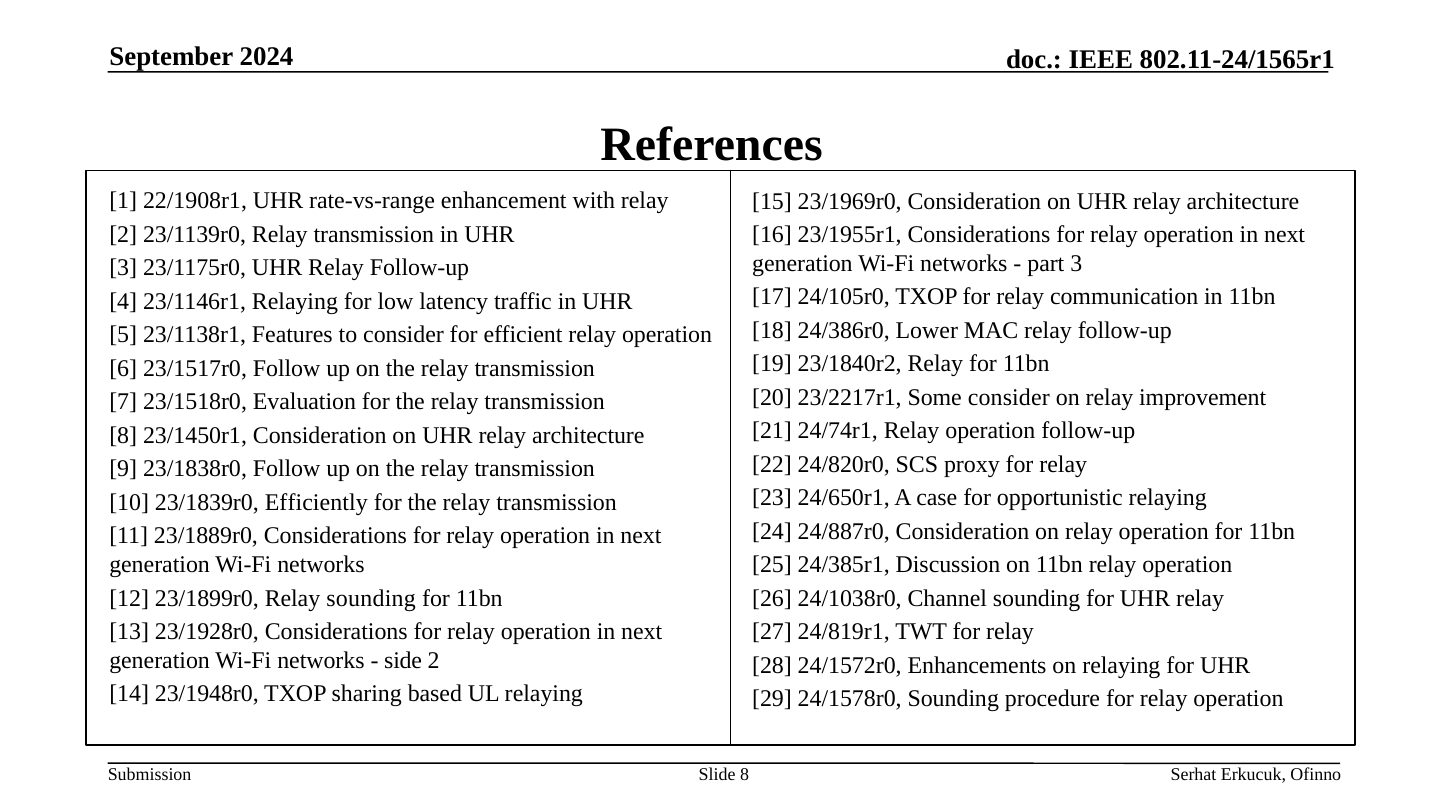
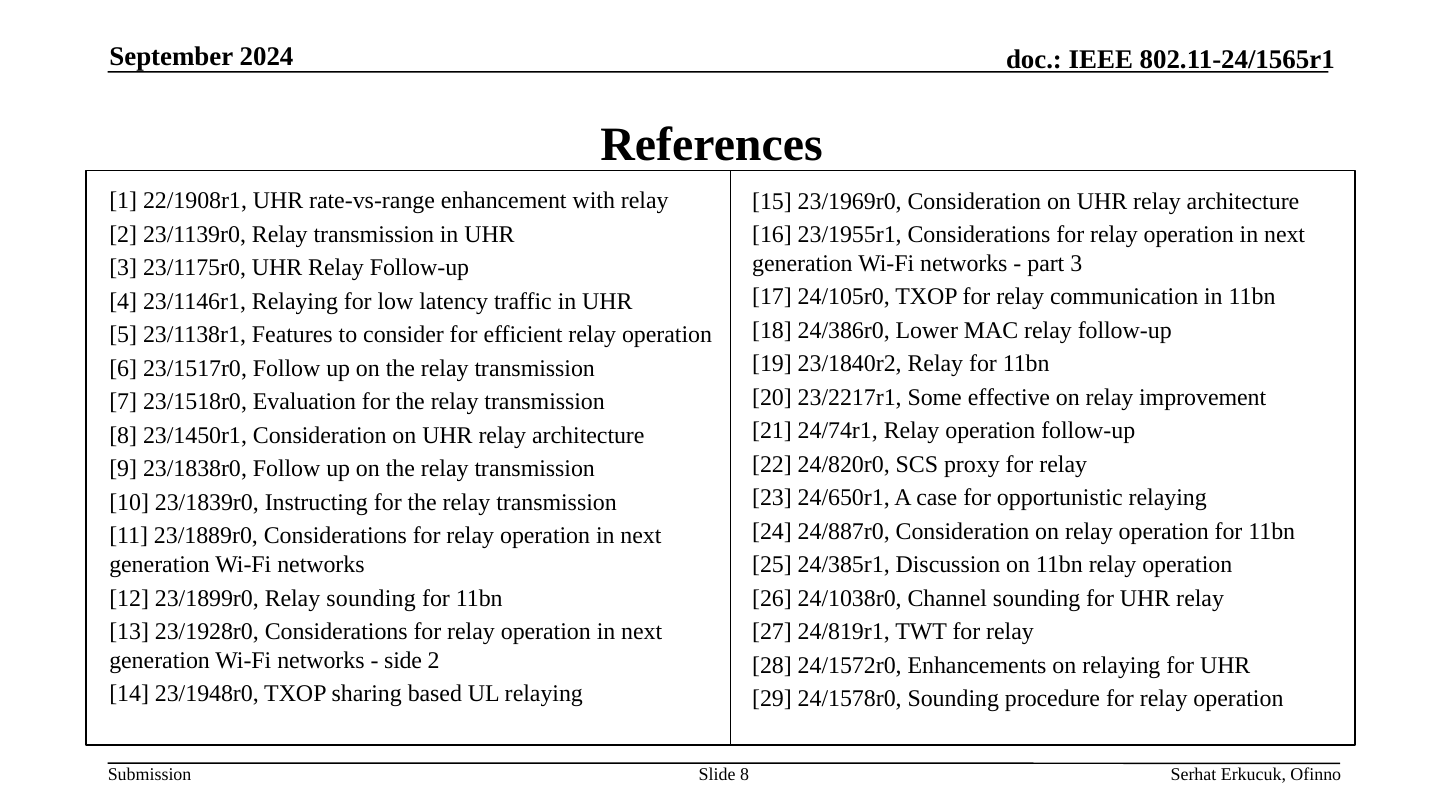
Some consider: consider -> effective (1009, 397)
Efficiently: Efficiently -> Instructing (316, 502)
